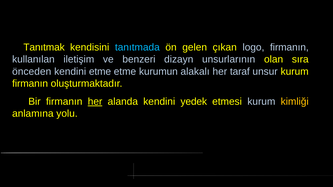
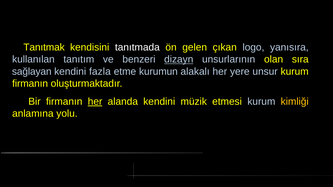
tanıtmada colour: light blue -> white (137, 47)
logo firmanın: firmanın -> yanısıra (289, 47)
iletişim: iletişim -> tanıtım (79, 60)
dizayn underline: none -> present (179, 60)
önceden: önceden -> sağlayan (32, 72)
kendini etme: etme -> fazla (100, 72)
taraf: taraf -> yere (240, 72)
yedek: yedek -> müzik (194, 102)
